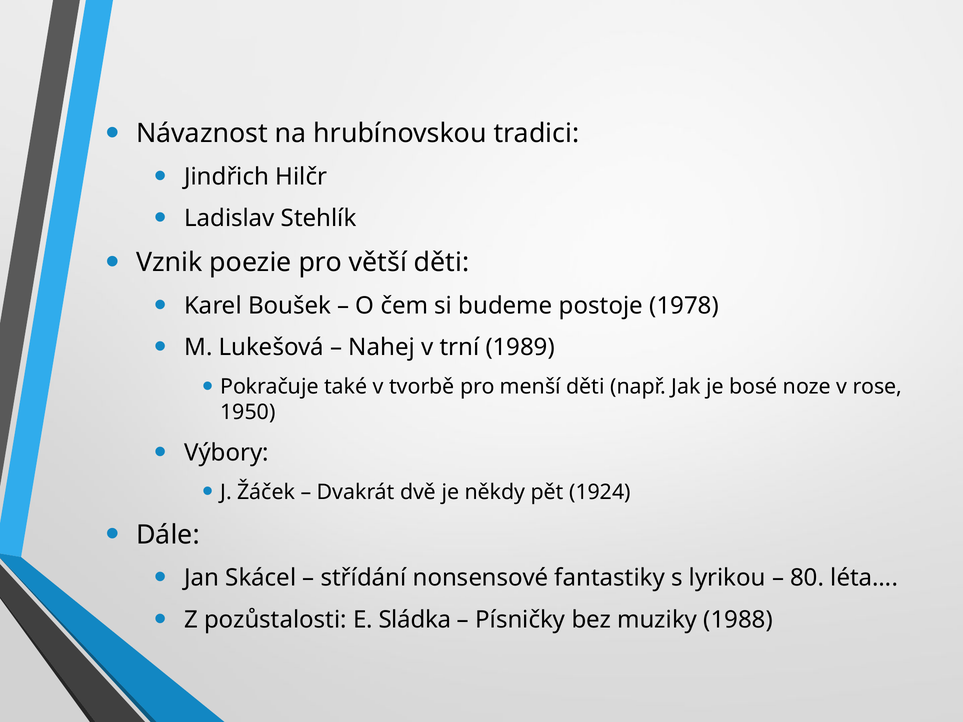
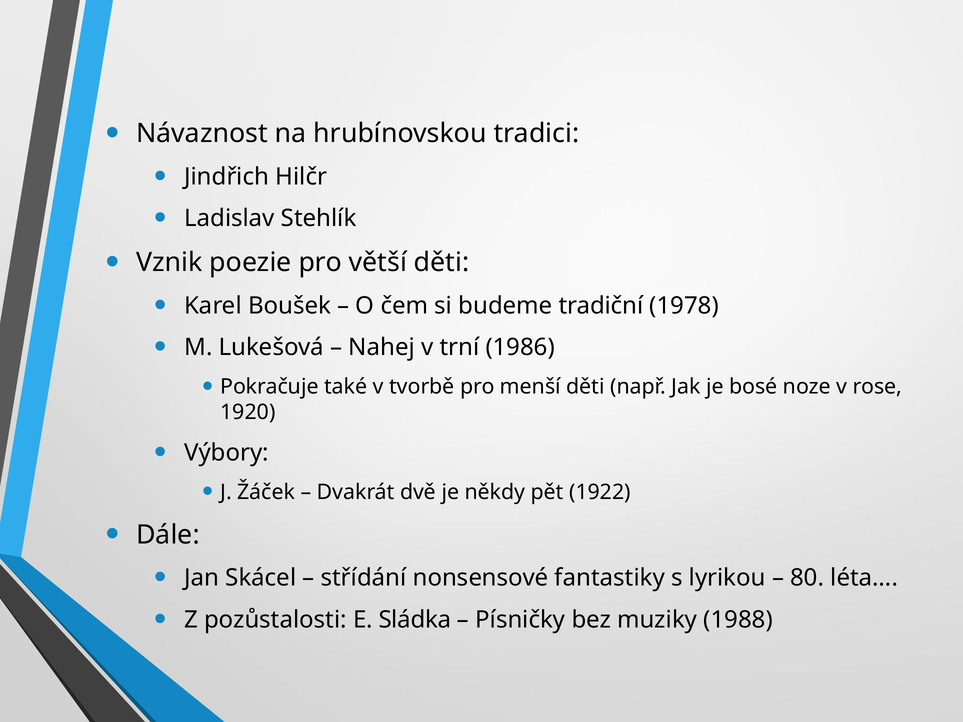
postoje: postoje -> tradiční (601, 306)
1989: 1989 -> 1986 (520, 348)
1950: 1950 -> 1920 (248, 413)
1924: 1924 -> 1922 (600, 492)
